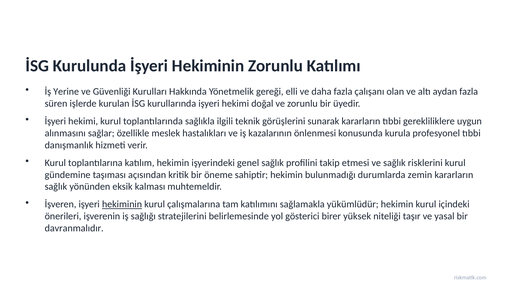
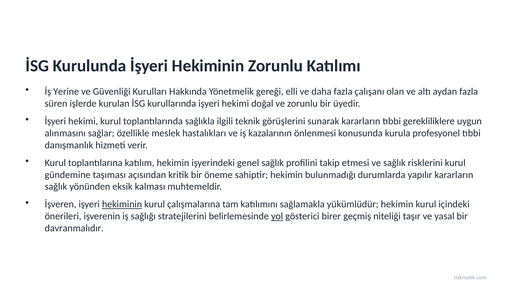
zemin: zemin -> yapılır (420, 175)
yol underline: none -> present (277, 216)
yüksek: yüksek -> geçmiş (357, 216)
